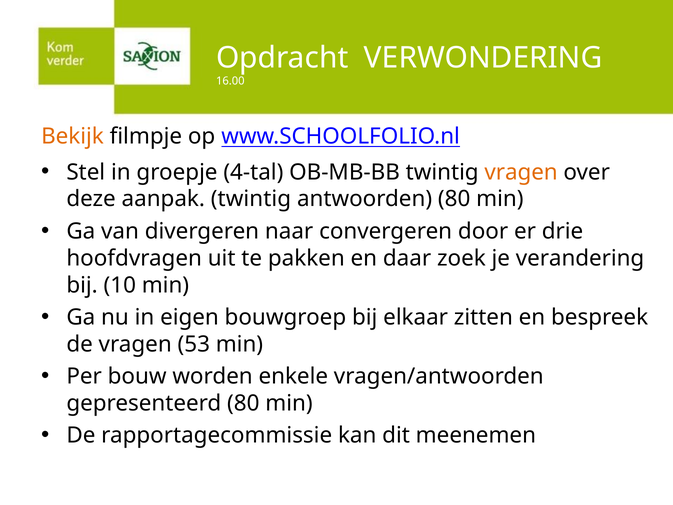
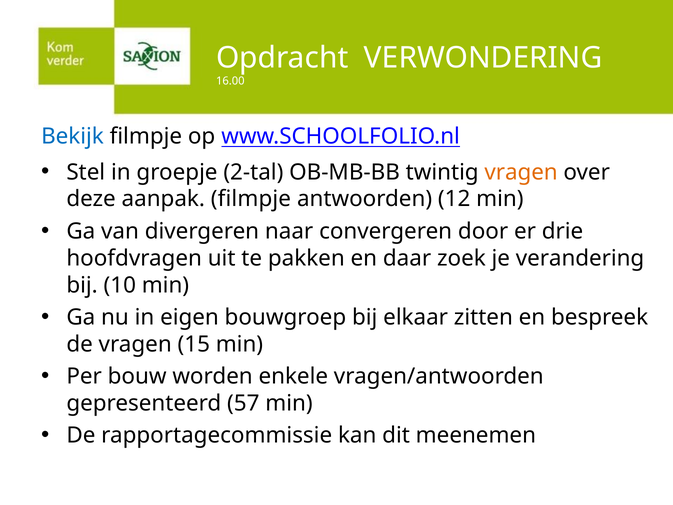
Bekijk colour: orange -> blue (72, 136)
4-tal: 4-tal -> 2-tal (253, 172)
aanpak twintig: twintig -> filmpje (251, 199)
antwoorden 80: 80 -> 12 (454, 199)
53: 53 -> 15 (194, 344)
gepresenteerd 80: 80 -> 57 (243, 403)
